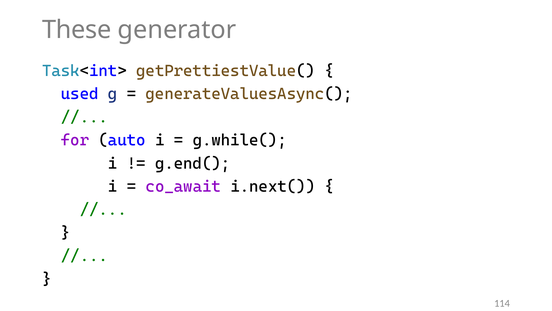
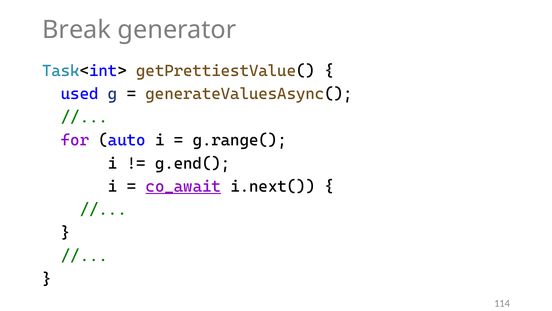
These: These -> Break (77, 30)
g.while(: g.while( -> g.range( (240, 140)
co_await underline: none -> present (183, 186)
